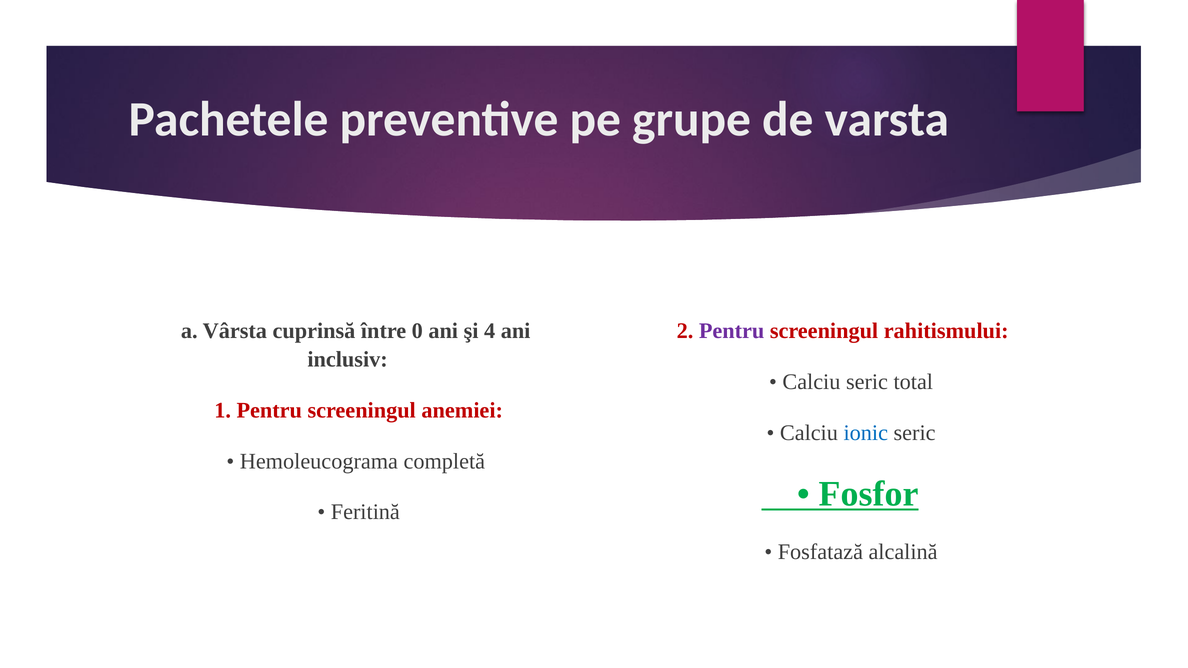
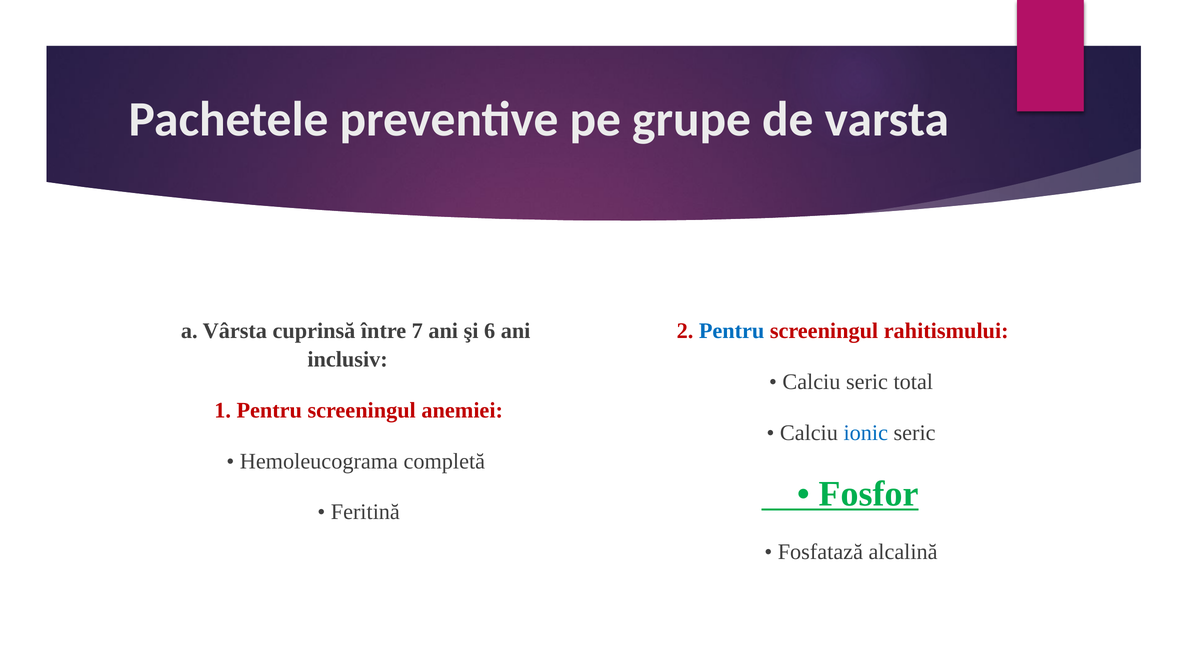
0: 0 -> 7 (417, 331)
4: 4 -> 6 (490, 331)
Pentru colour: purple -> blue (732, 331)
